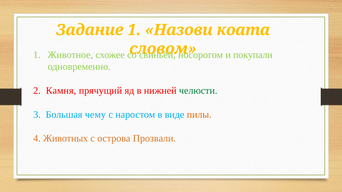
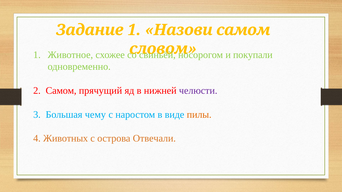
Назови коата: коата -> самом (243, 30)
2 Камня: Камня -> Самом (61, 91)
челюсти colour: green -> purple (198, 91)
Прозвали: Прозвали -> Отвечали (154, 139)
